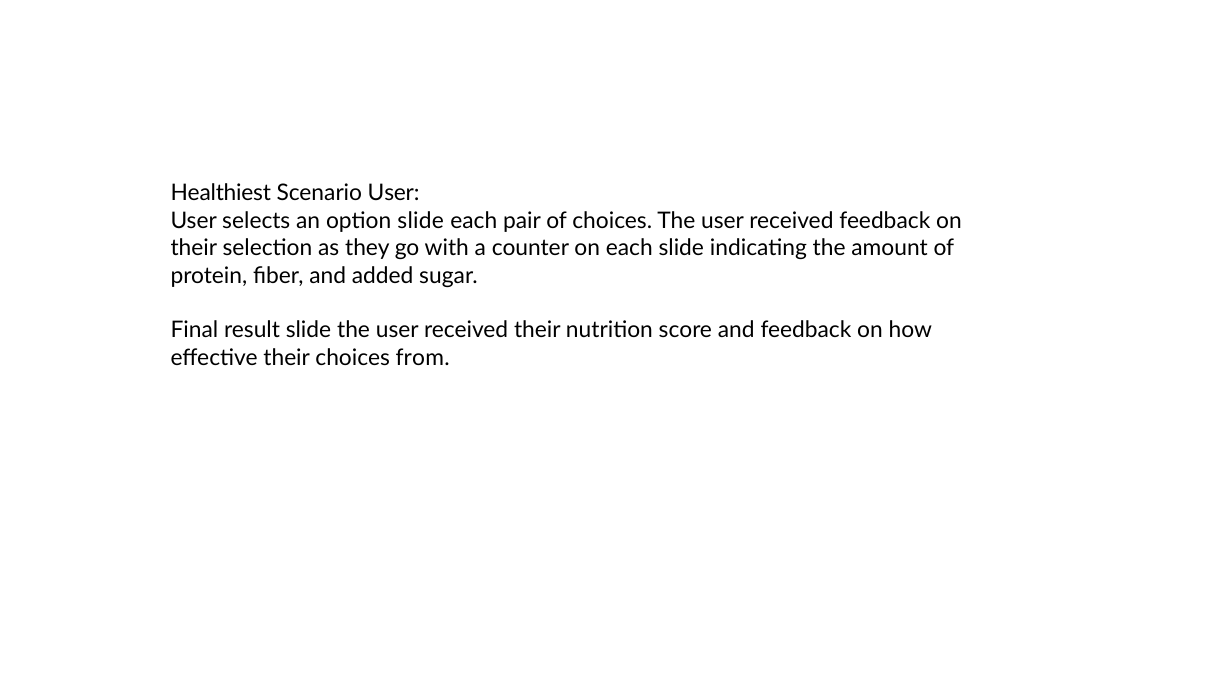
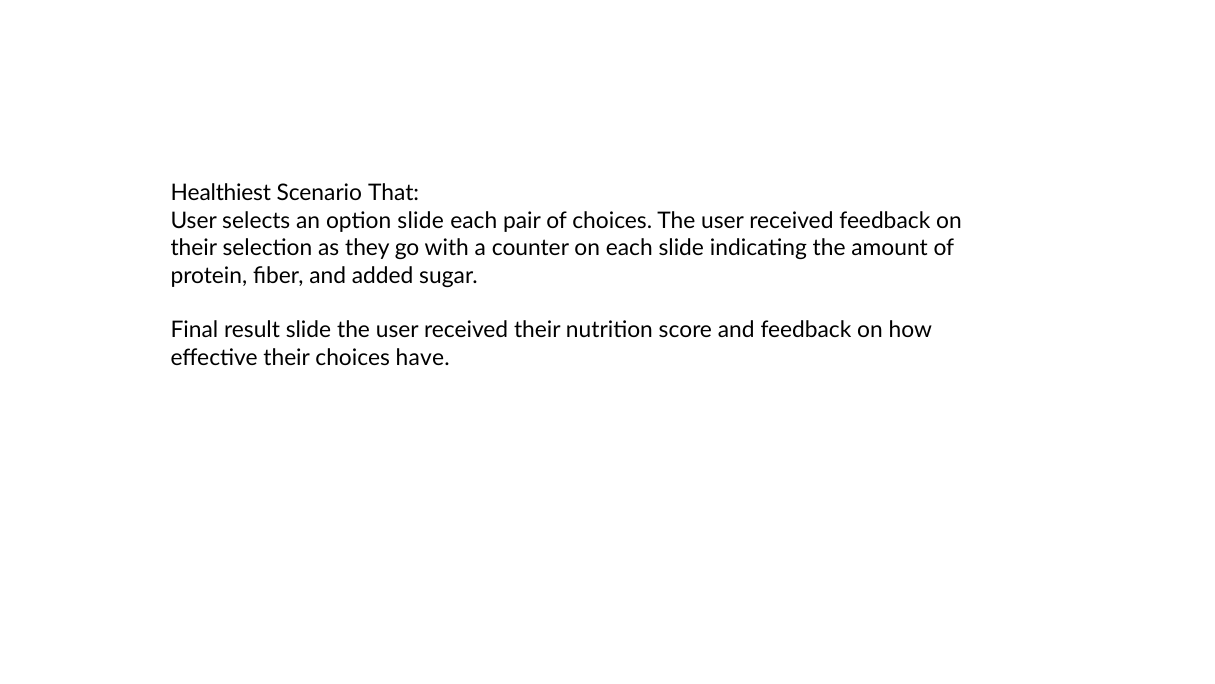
Scenario User: User -> That (394, 193)
from: from -> have (423, 357)
